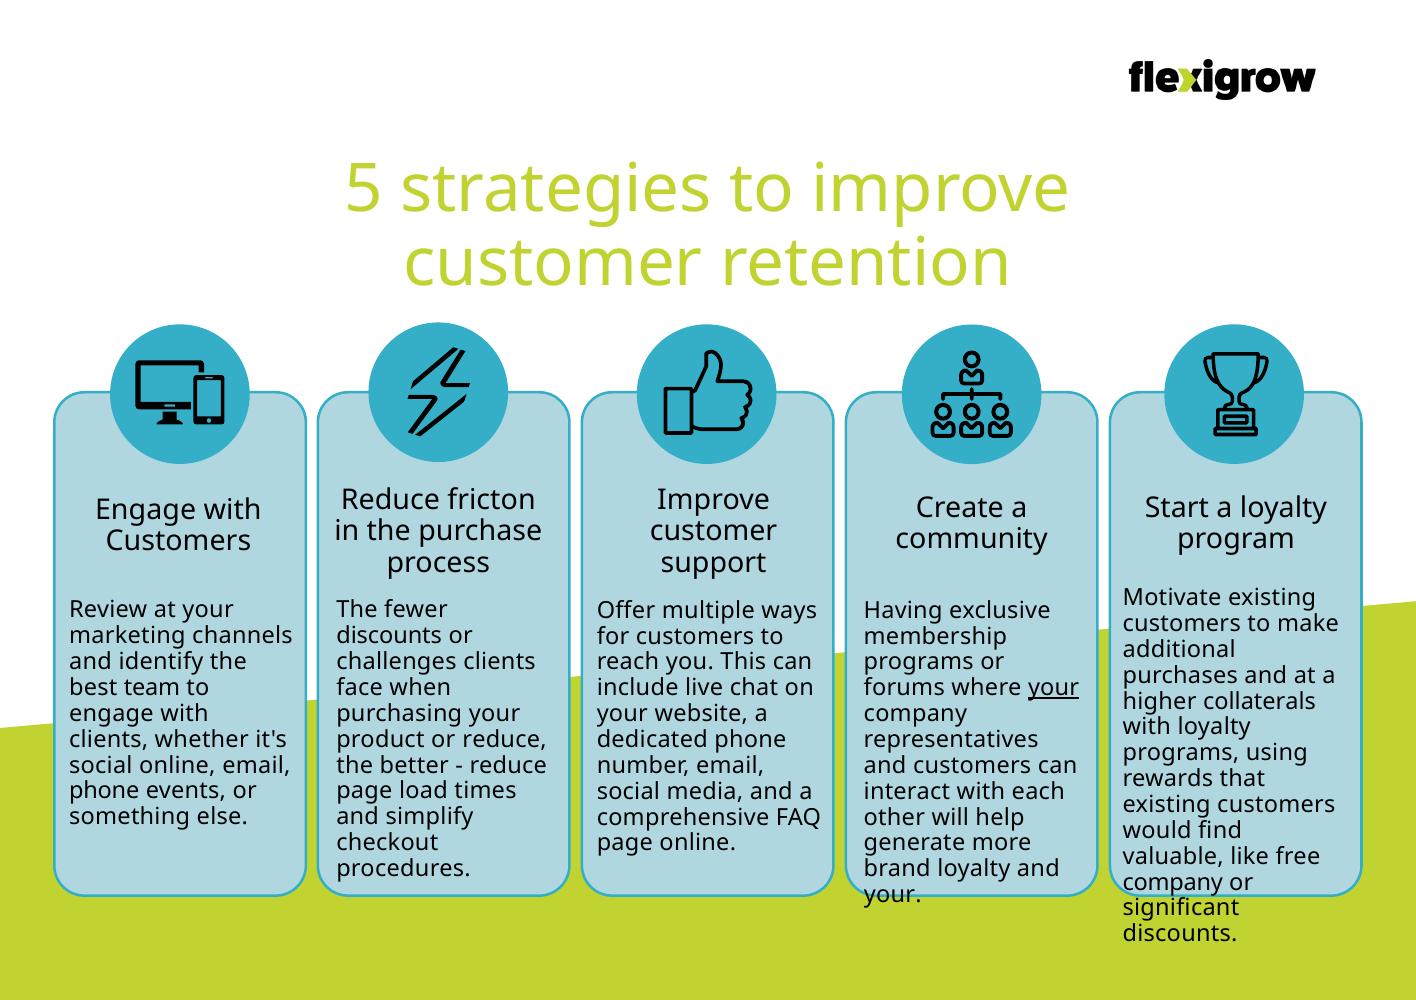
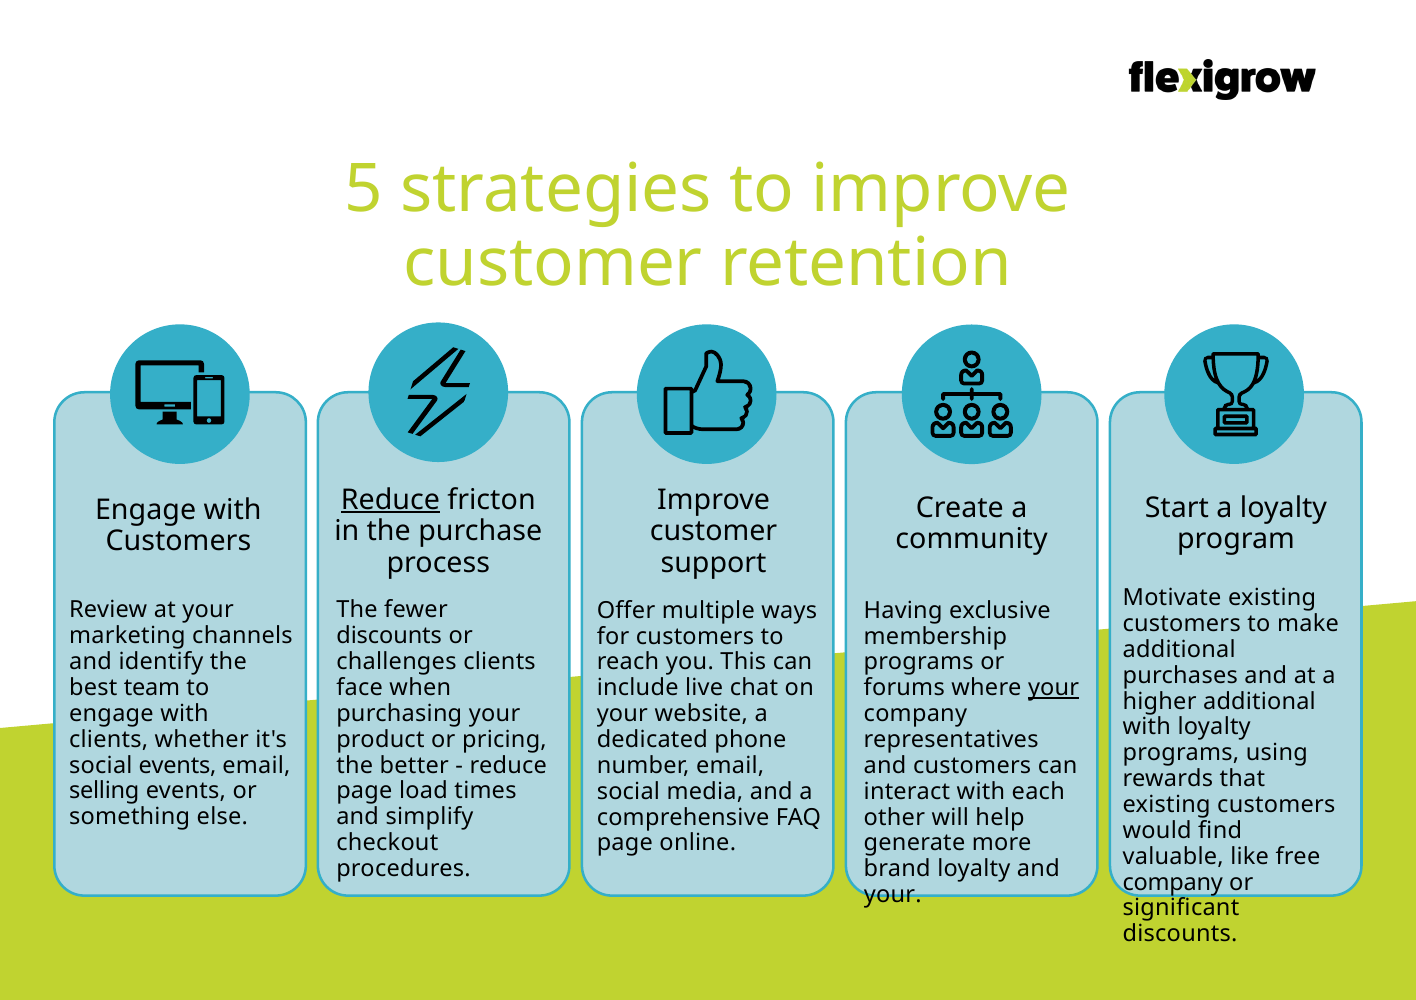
Reduce underline: none -> present (390, 500)
higher collaterals: collaterals -> additional (1259, 702)
or reduce: reduce -> pricing (504, 740)
social online: online -> events (178, 766)
phone: phone -> selling (104, 792)
